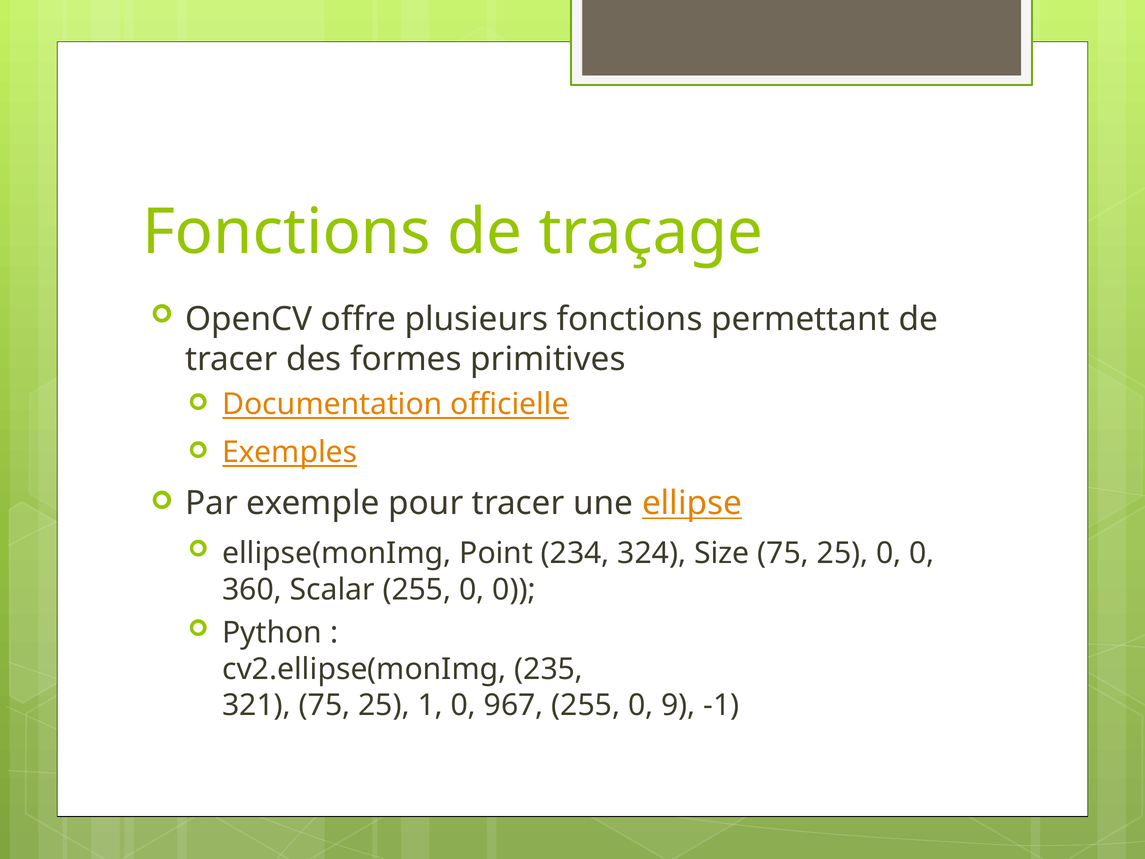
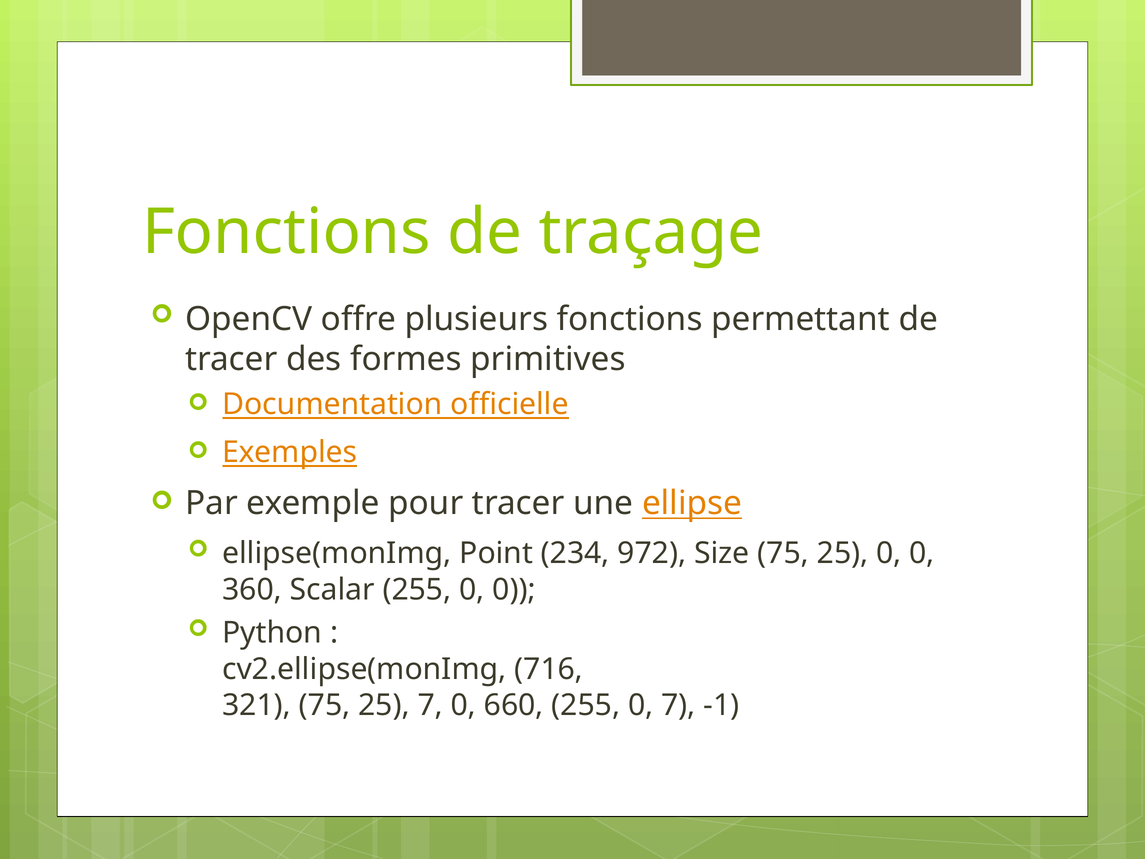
324: 324 -> 972 (652, 553)
235: 235 -> 716 (549, 669)
25 1: 1 -> 7 (430, 705)
967: 967 -> 660 (514, 705)
0 9: 9 -> 7 (678, 705)
